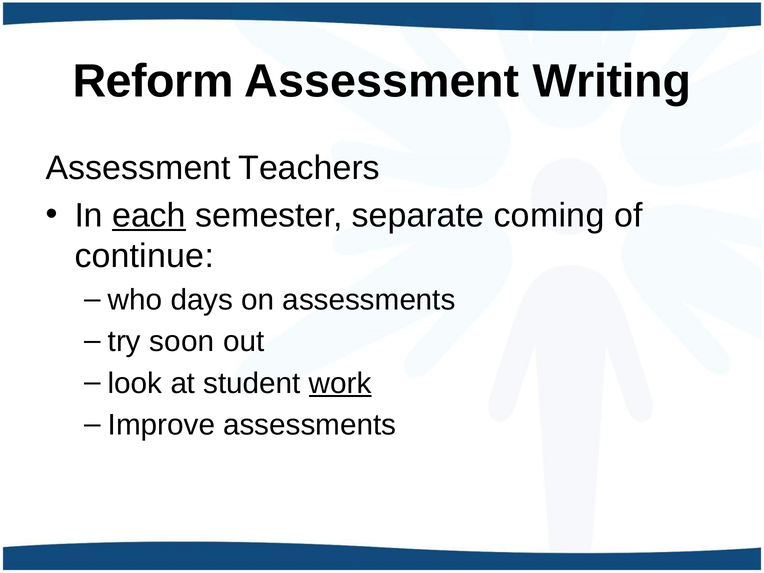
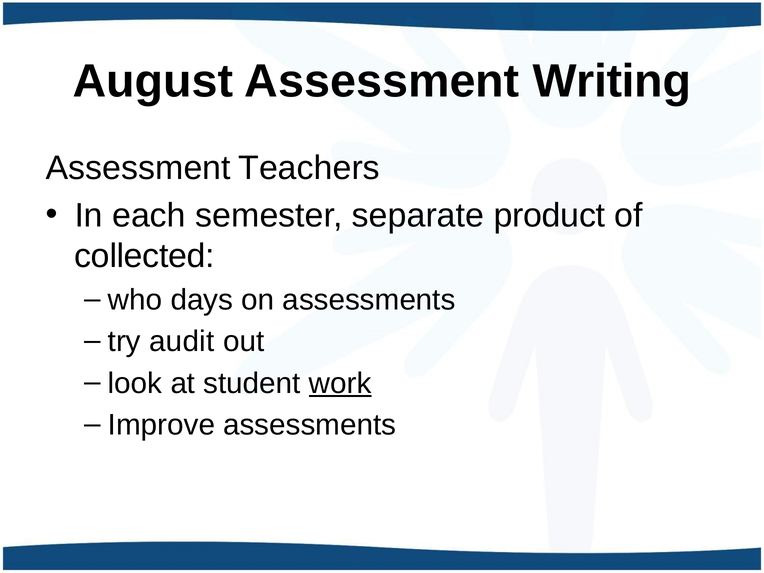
Reform: Reform -> August (153, 82)
each underline: present -> none (149, 215)
coming: coming -> product (549, 215)
continue: continue -> collected (144, 256)
soon: soon -> audit (182, 342)
